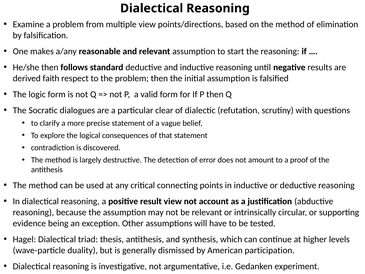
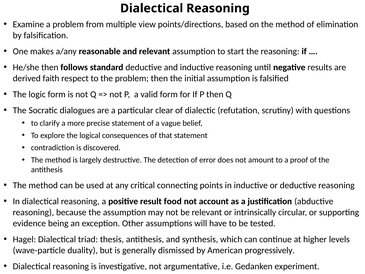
result view: view -> food (173, 201)
participation: participation -> progressively (270, 250)
